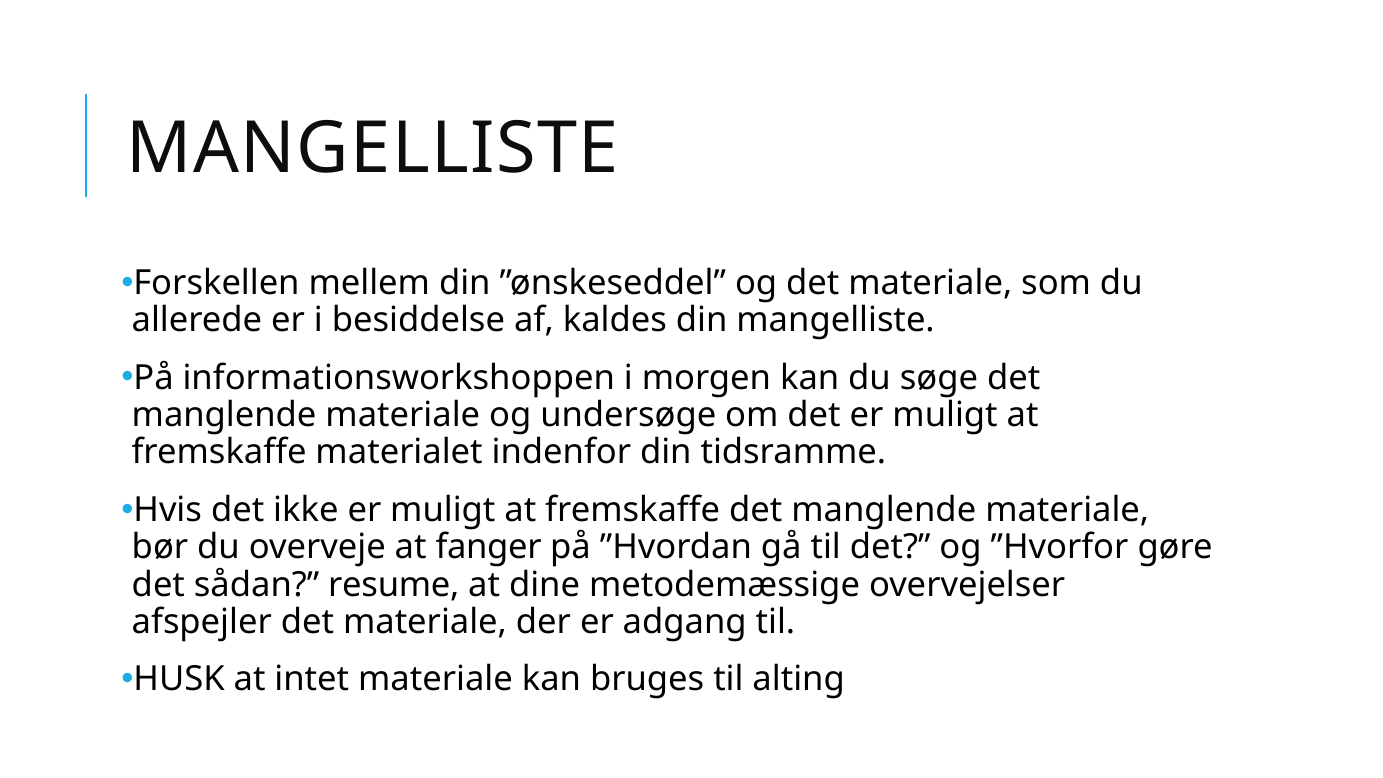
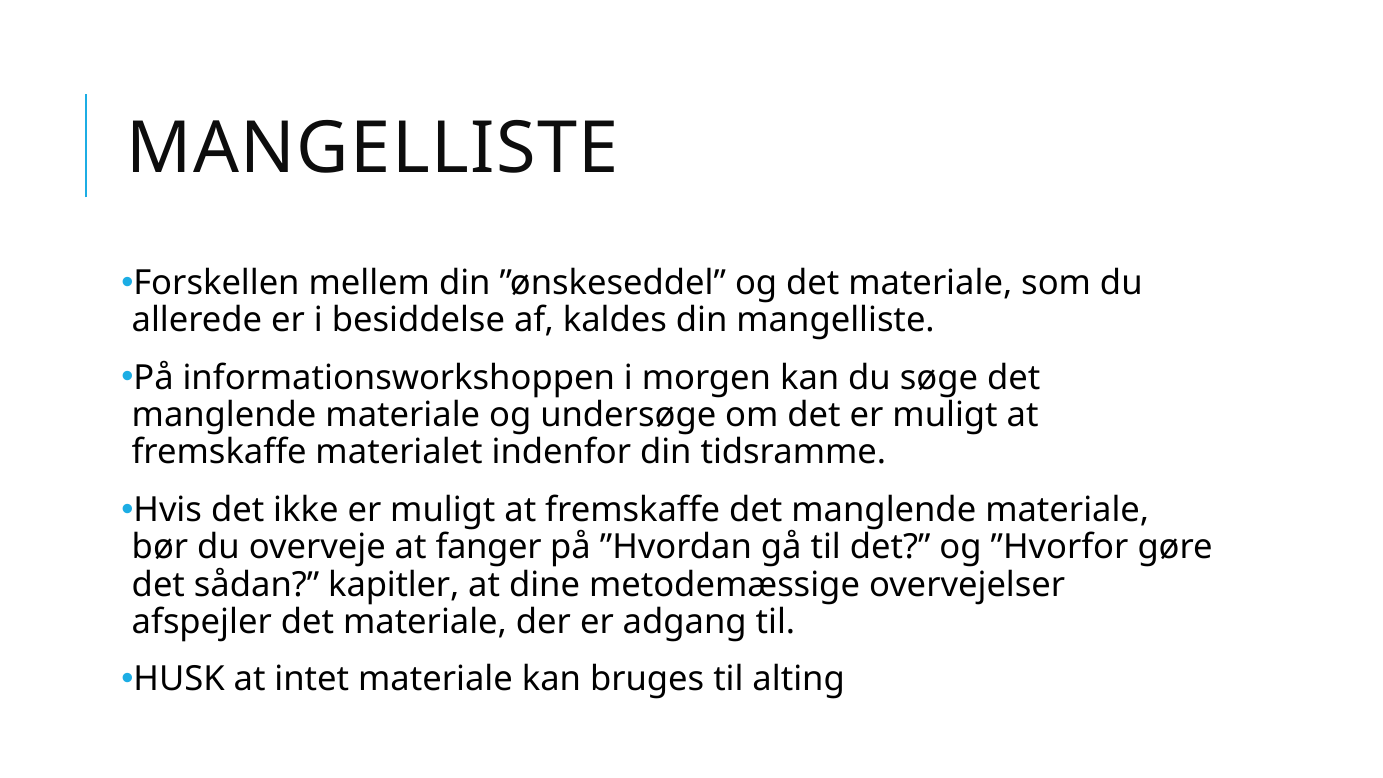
resume: resume -> kapitler (394, 585)
